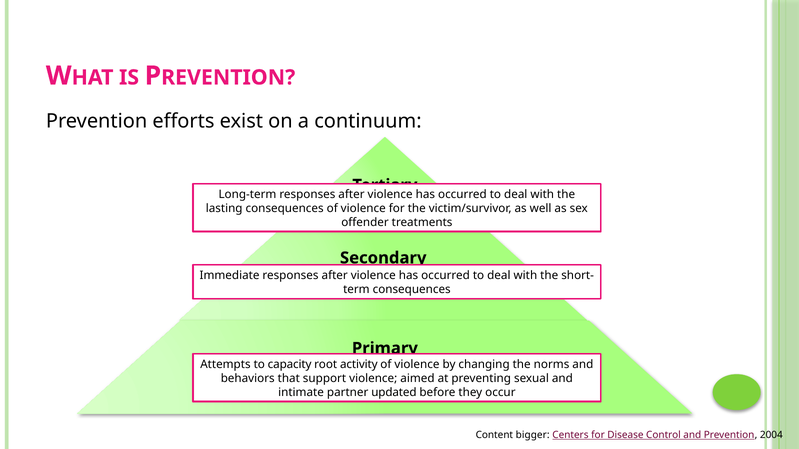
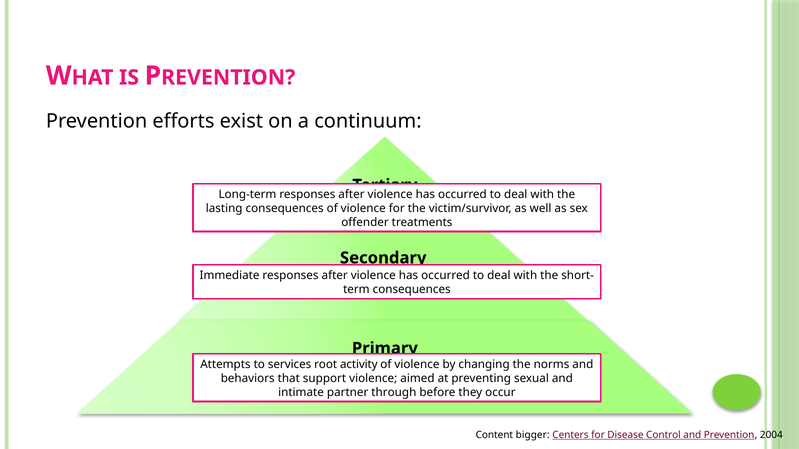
capacity: capacity -> services (290, 365)
updated: updated -> through (394, 393)
